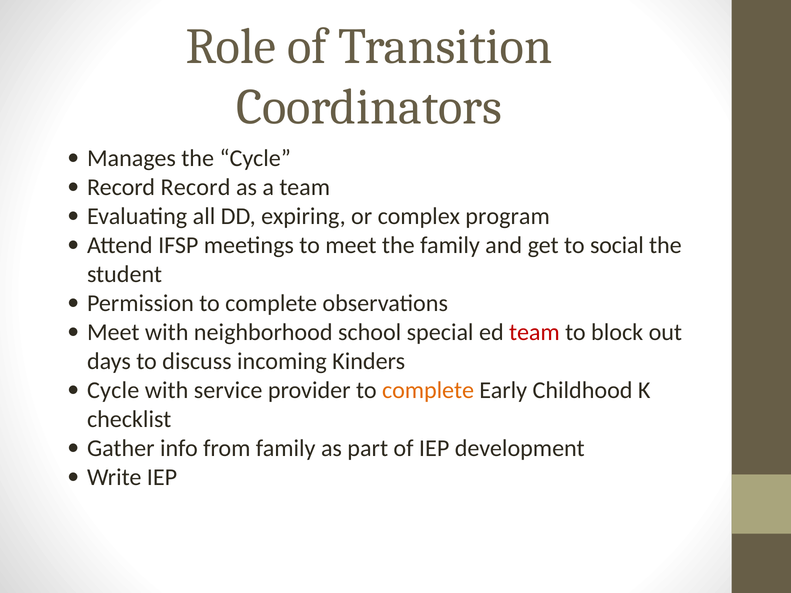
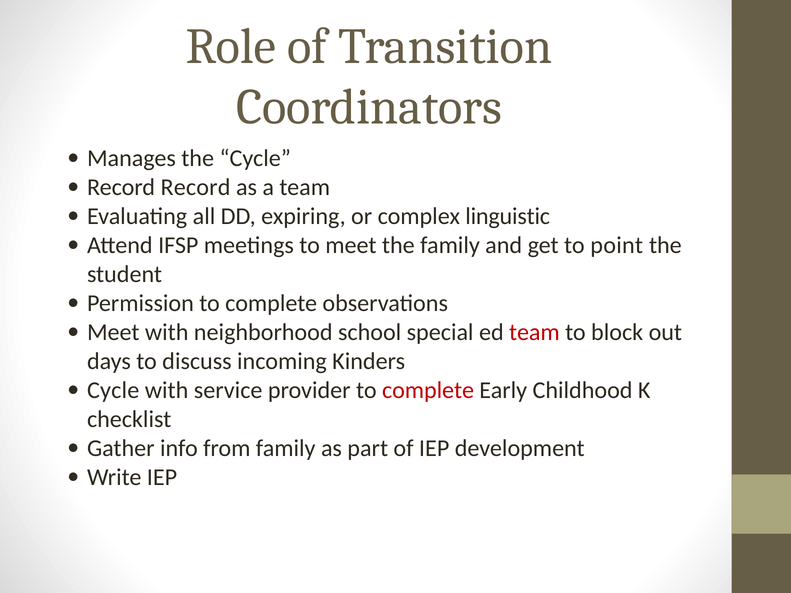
program: program -> linguistic (508, 217)
social: social -> point (617, 246)
complete colour: orange -> red (428, 391)
